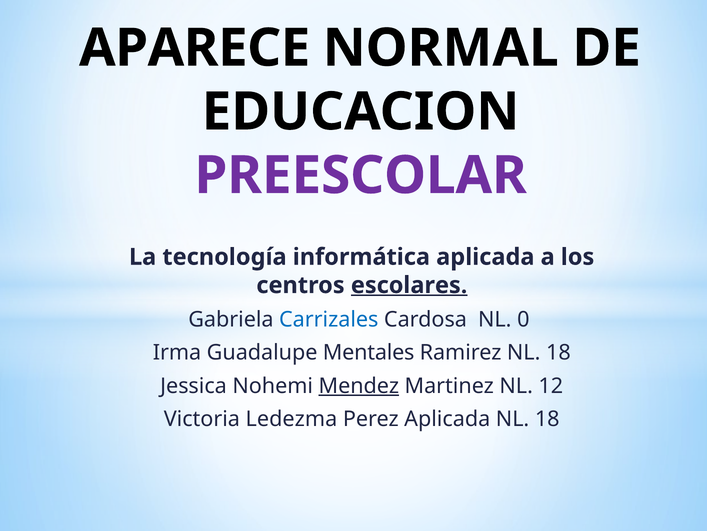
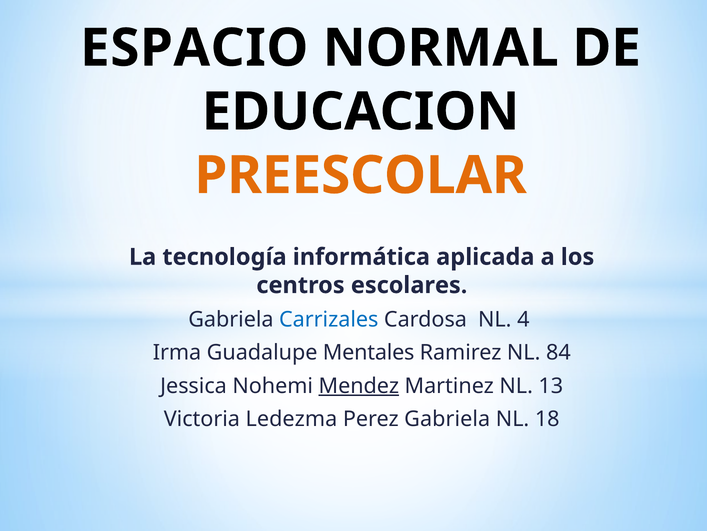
APARECE: APARECE -> ESPACIO (194, 48)
PREESCOLAR colour: purple -> orange (361, 175)
escolares underline: present -> none (409, 285)
0: 0 -> 4 (523, 319)
Ramirez NL 18: 18 -> 84 (558, 352)
12: 12 -> 13 (551, 385)
Perez Aplicada: Aplicada -> Gabriela (447, 419)
